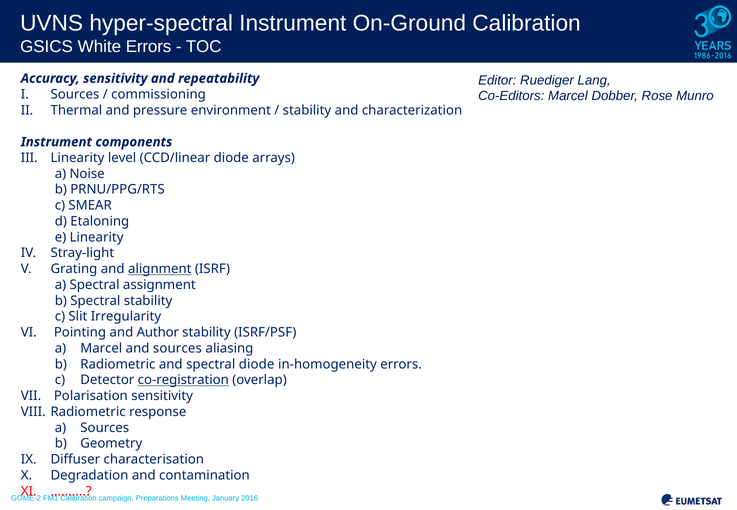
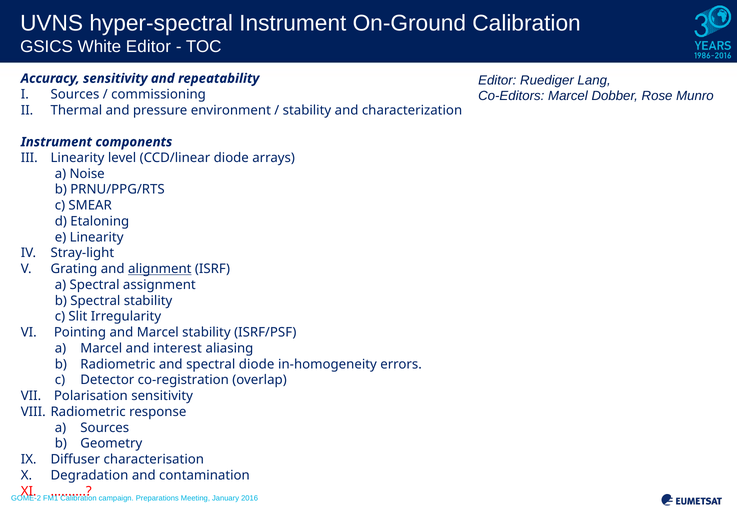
White Errors: Errors -> Editor (148, 47)
and Author: Author -> Marcel (158, 333)
and sources: sources -> interest (177, 349)
co-registration underline: present -> none (183, 380)
